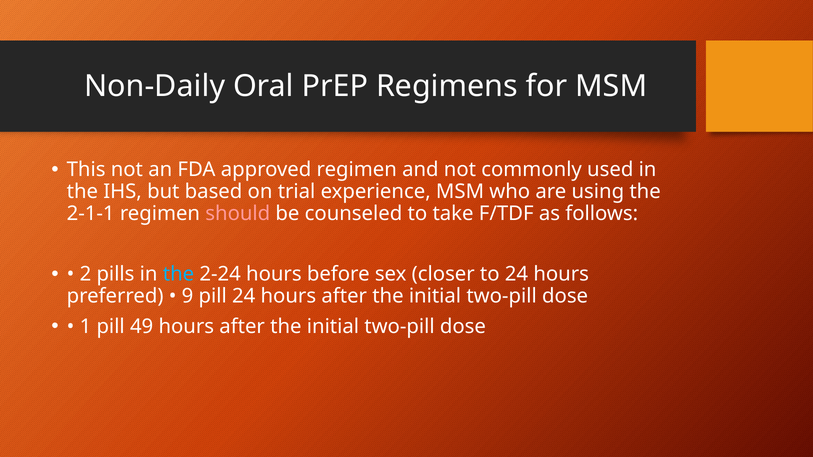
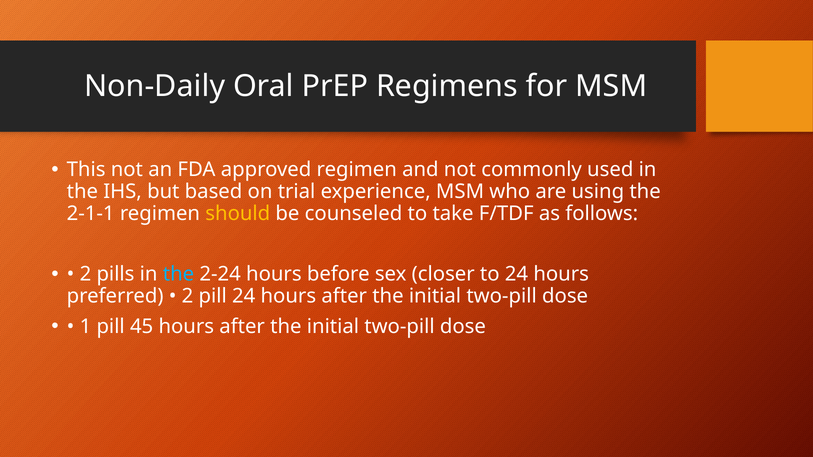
should colour: pink -> yellow (238, 214)
9: 9 -> 2 (188, 296)
49: 49 -> 45 (142, 327)
